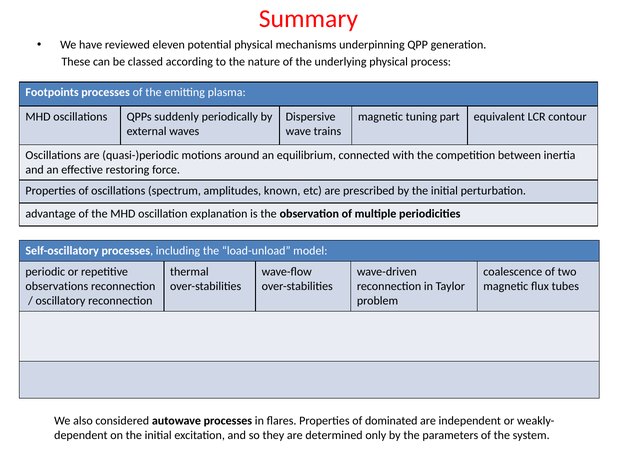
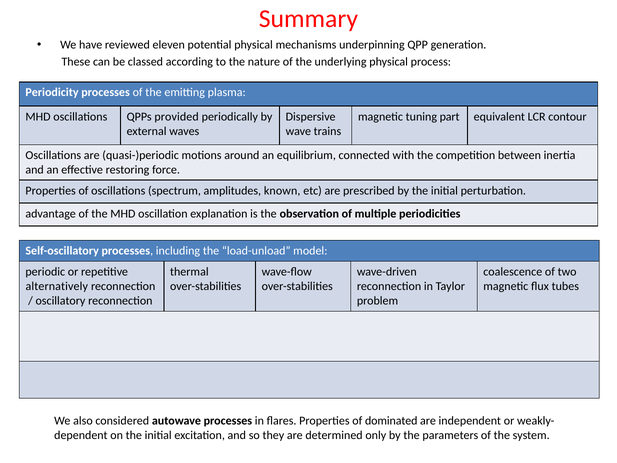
Footpoints: Footpoints -> Periodicity (52, 92)
suddenly: suddenly -> provided (177, 117)
observations: observations -> alternatively (57, 286)
